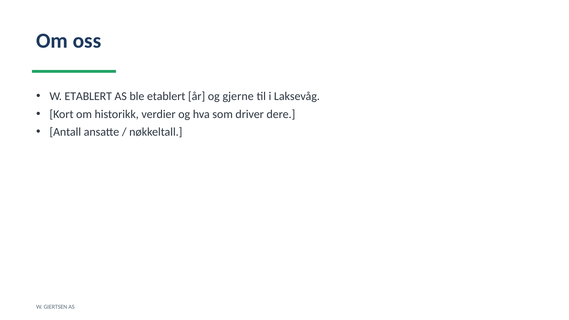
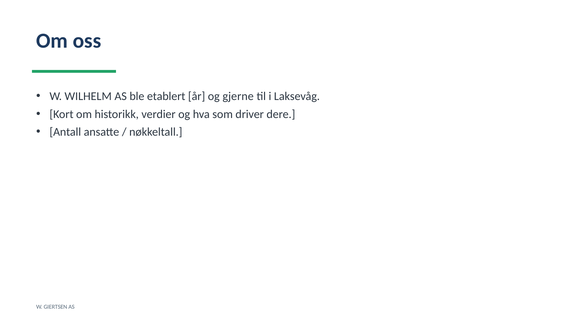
W ETABLERT: ETABLERT -> WILHELM (88, 96)
